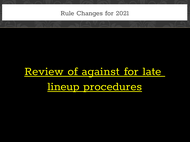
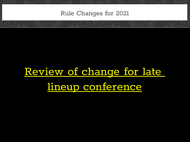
against: against -> change (101, 71)
procedures: procedures -> conference (113, 86)
